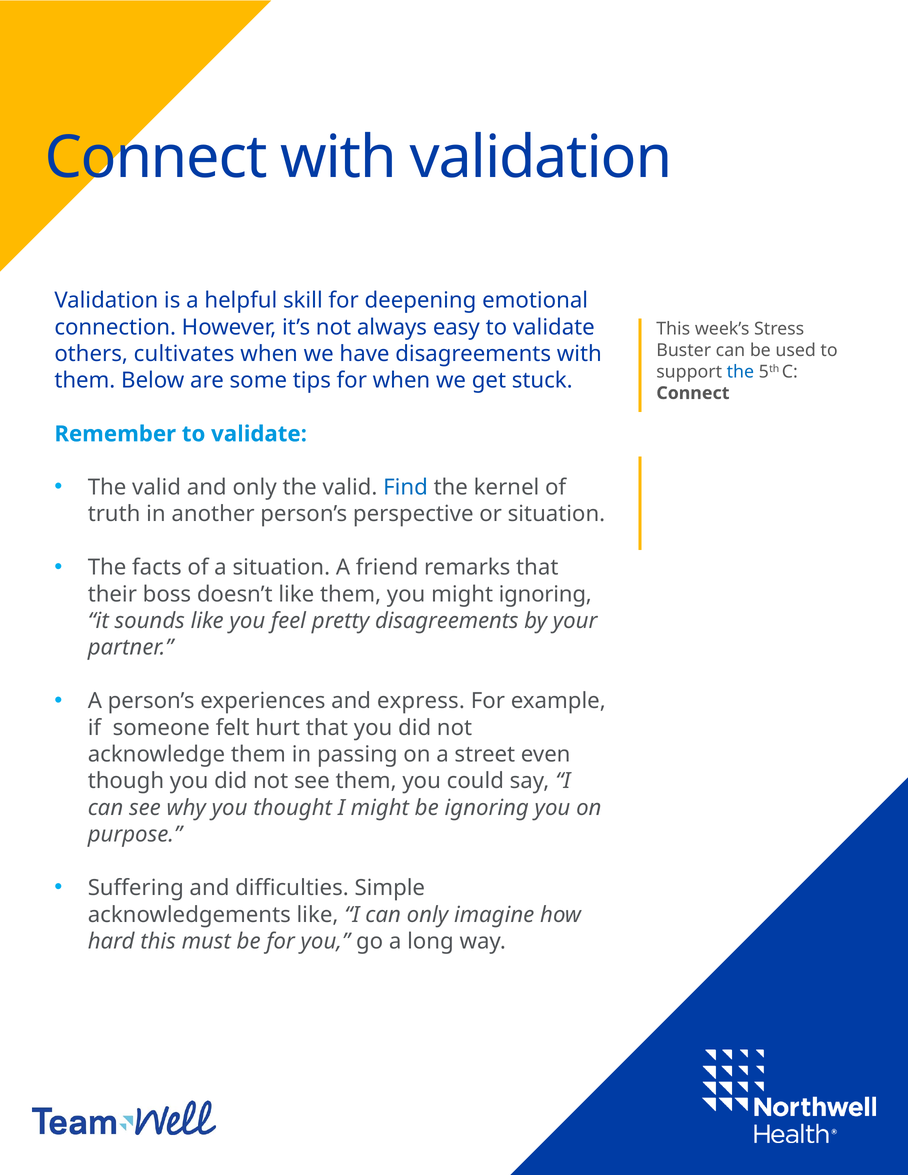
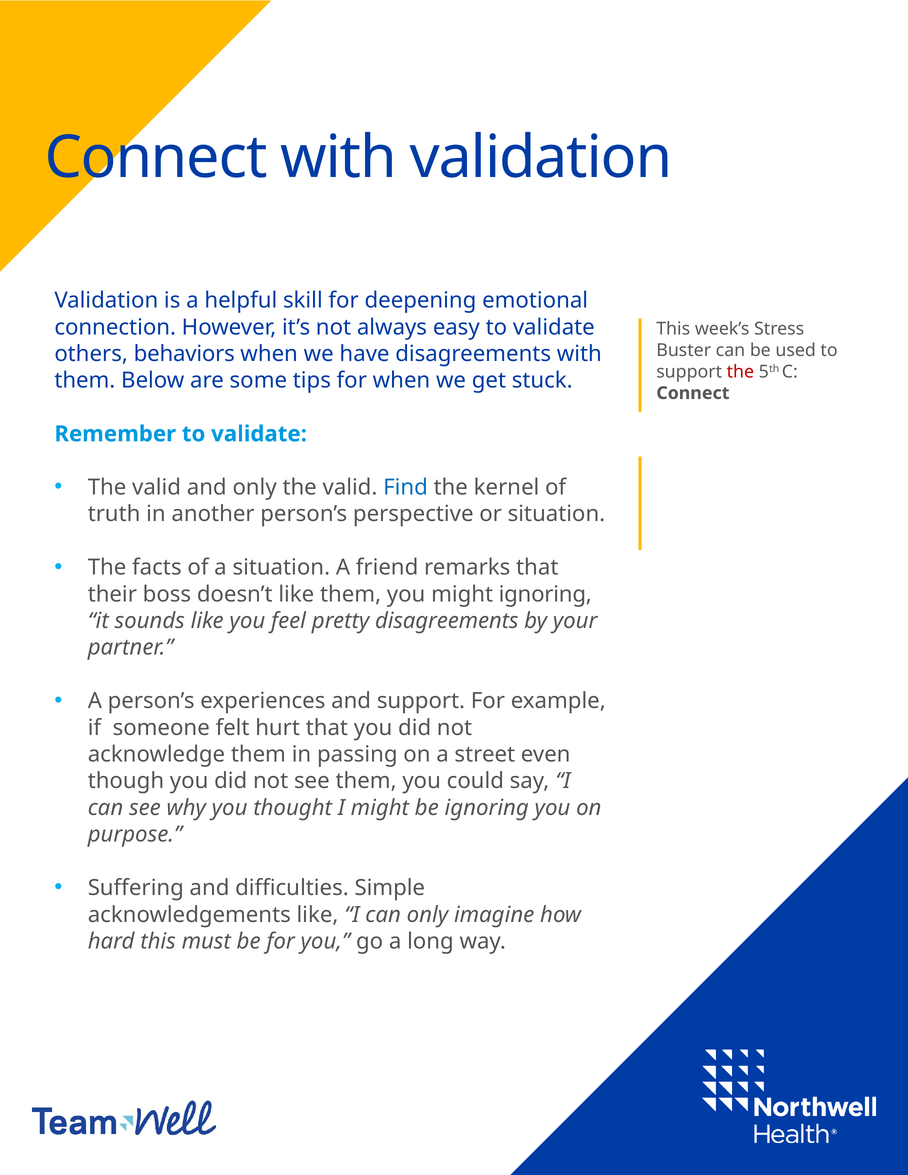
cultivates: cultivates -> behaviors (184, 354)
the colour: blue -> red (740, 372)
and express: express -> support (421, 701)
